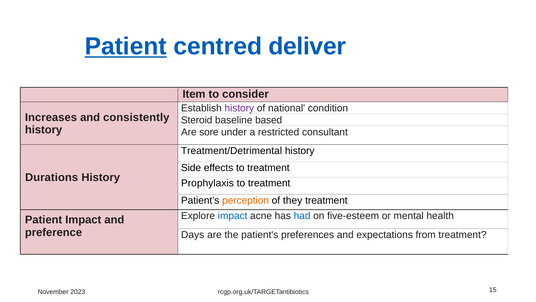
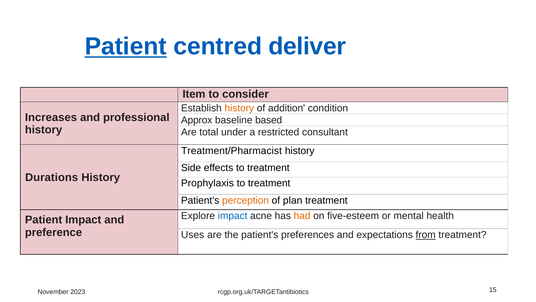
history colour: purple -> orange (239, 108)
national: national -> addition (287, 108)
consistently: consistently -> professional (136, 117)
Steroid: Steroid -> Approx (197, 120)
sore: sore -> total (209, 132)
Treatment/Detrimental: Treatment/Detrimental -> Treatment/Pharmacist (232, 151)
they: they -> plan (293, 200)
had colour: blue -> orange (302, 216)
Days: Days -> Uses (193, 235)
from underline: none -> present (426, 235)
